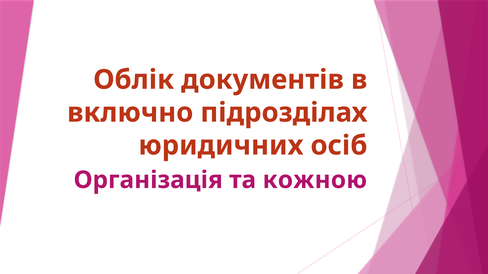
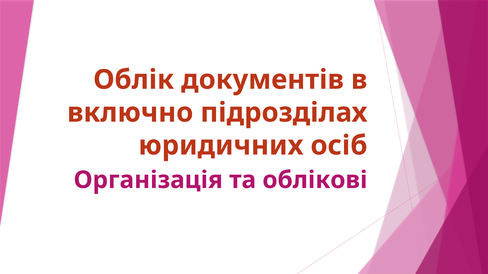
кожною: кожною -> облікові (315, 180)
